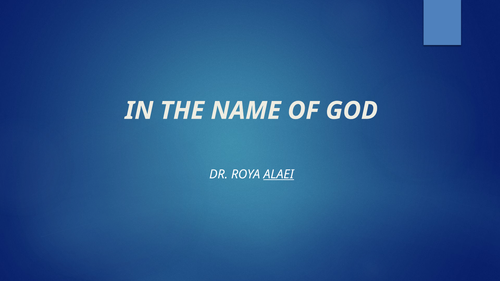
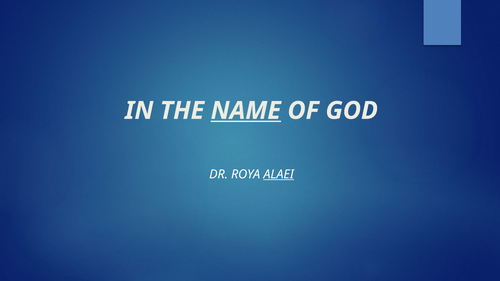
NAME underline: none -> present (246, 111)
